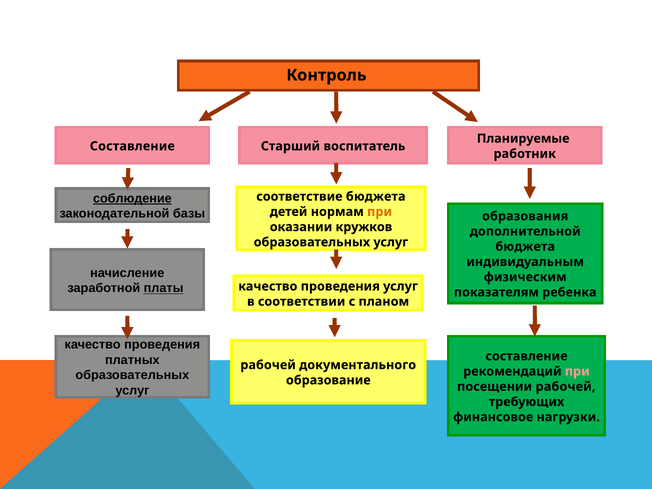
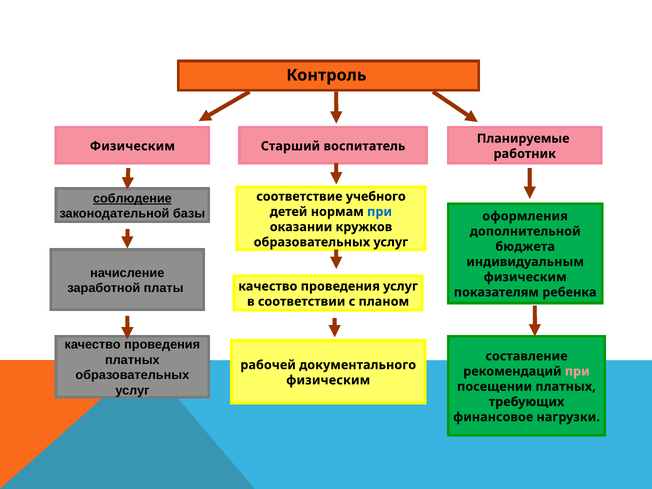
Составление: Составление -> Физическим (132, 146)
соответствие бюджета: бюджета -> учебного (376, 196)
при colour: orange -> blue (380, 212)
образования: образования -> оформления (525, 216)
платы underline: present -> none (164, 288)
образование: образование -> физическим (328, 380)
посещении рабочей: рабочей -> платных (566, 387)
